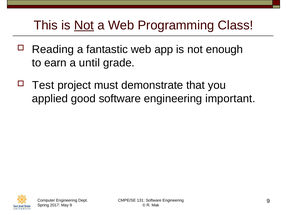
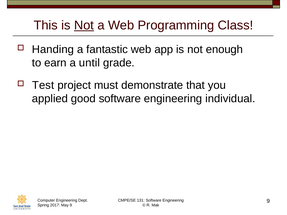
Reading: Reading -> Handing (53, 50)
important: important -> individual (230, 99)
